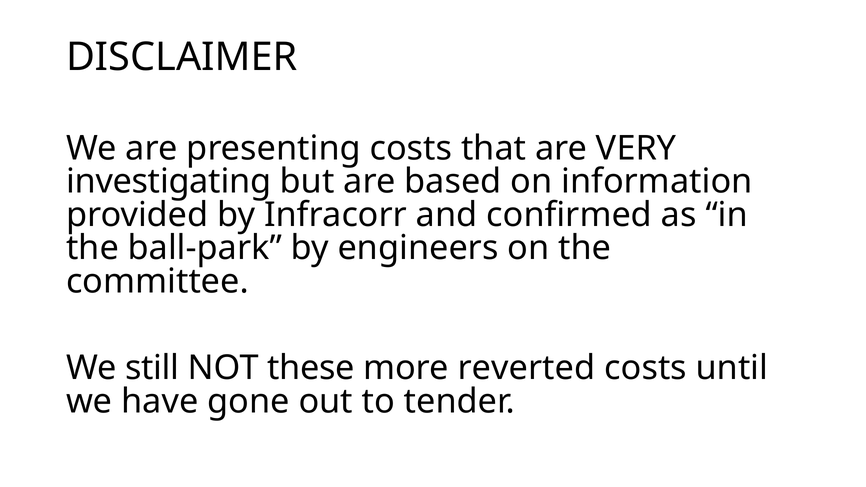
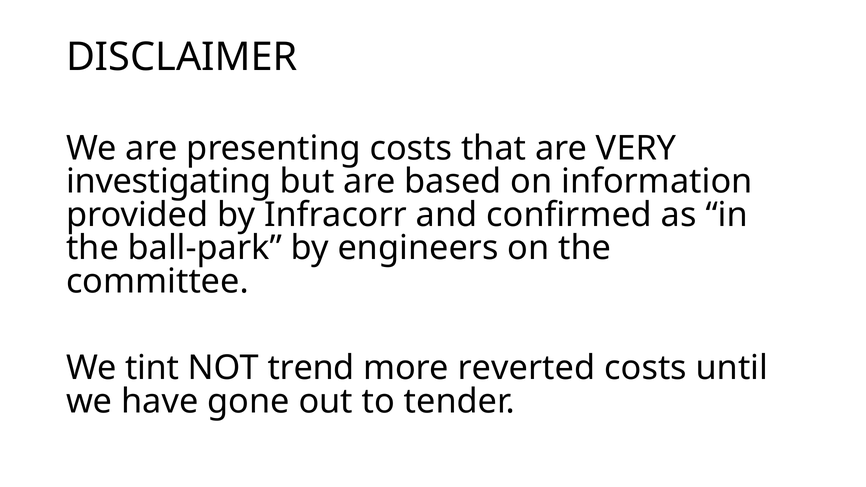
still: still -> tint (152, 368)
these: these -> trend (311, 368)
